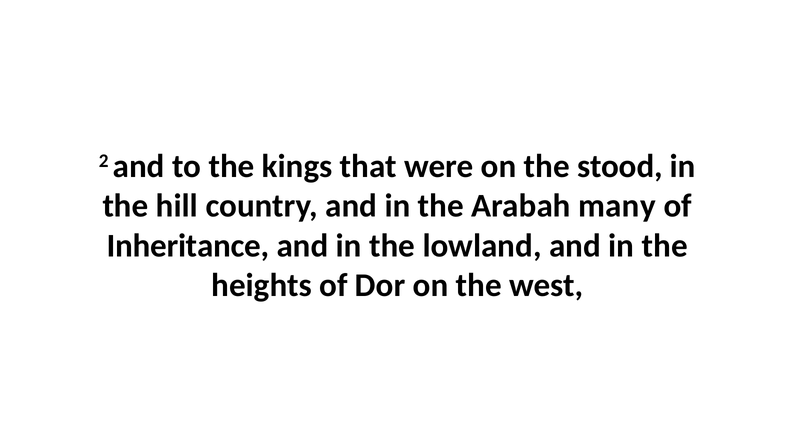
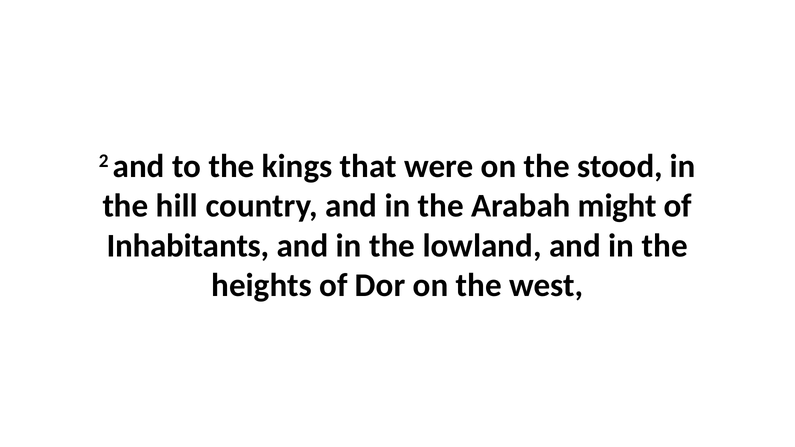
many: many -> might (617, 206)
Inheritance: Inheritance -> Inhabitants (188, 246)
